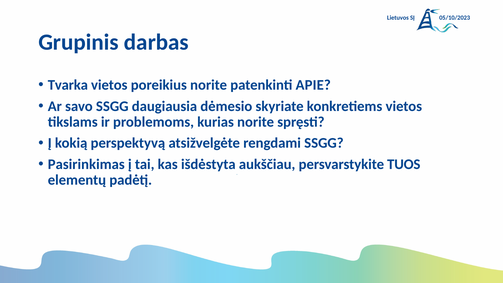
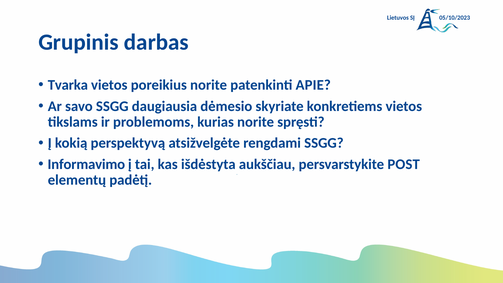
Pasirinkimas: Pasirinkimas -> Informavimo (86, 164)
TUOS: TUOS -> POST (404, 164)
